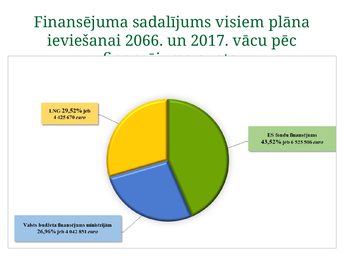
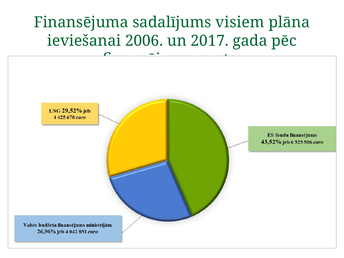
2066: 2066 -> 2006 (144, 41)
vācu: vācu -> gada (250, 41)
